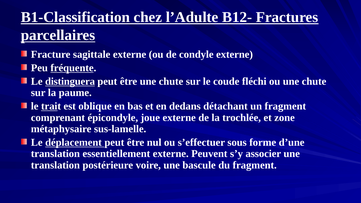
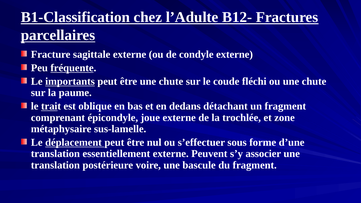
distinguera: distinguera -> importants (70, 81)
